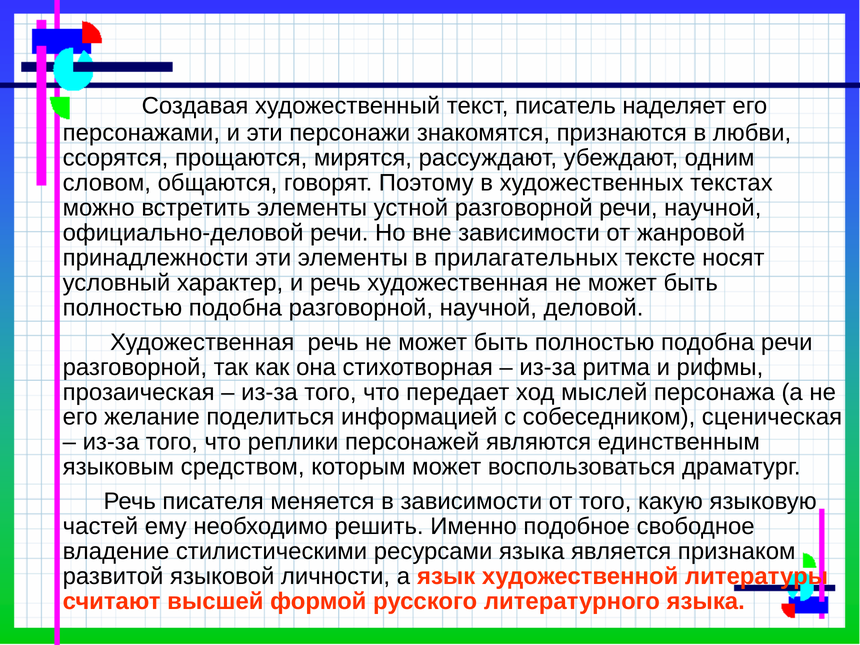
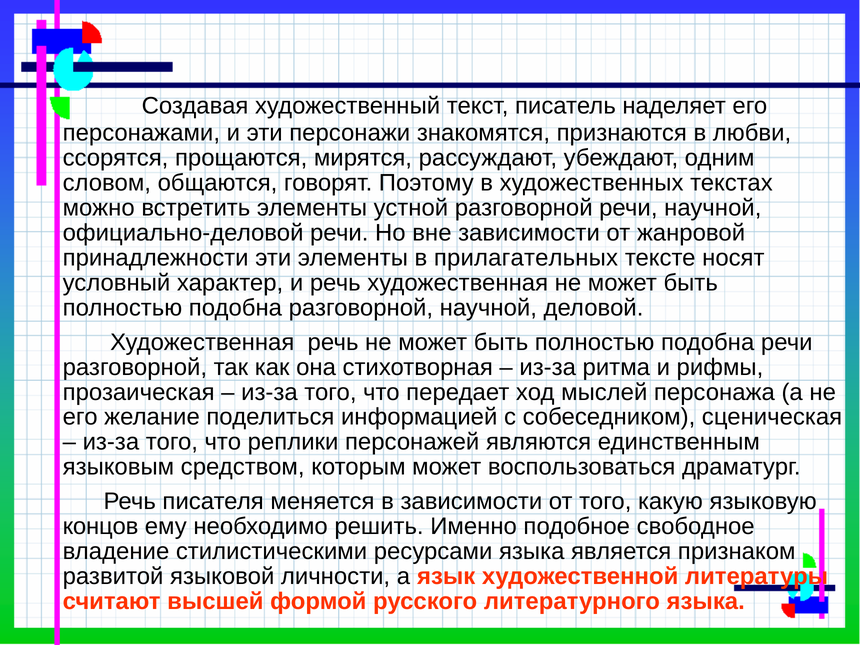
частей: частей -> концов (101, 526)
